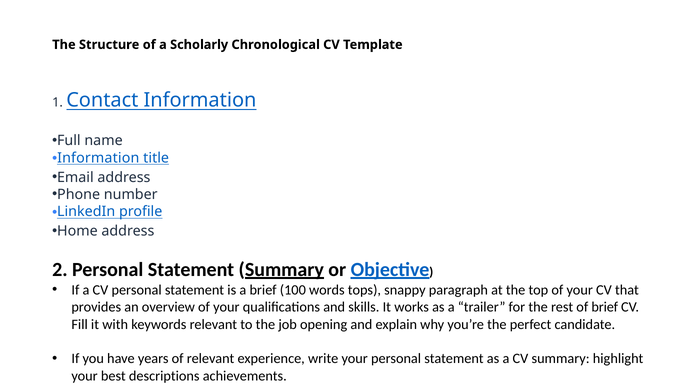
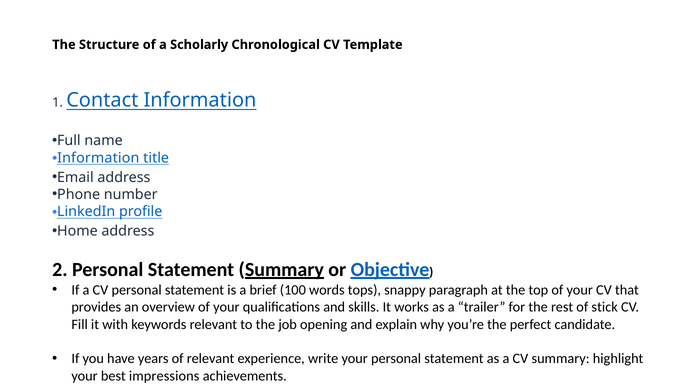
of brief: brief -> stick (605, 307)
descriptions: descriptions -> impressions (164, 375)
